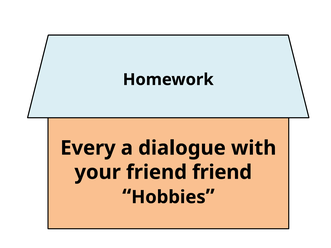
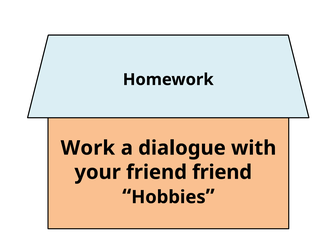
Every: Every -> Work (88, 148)
